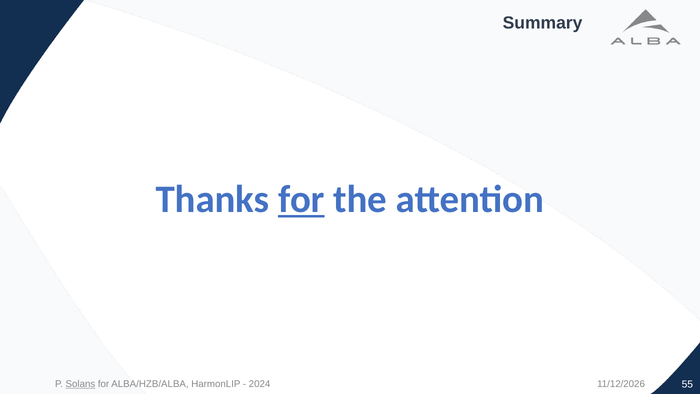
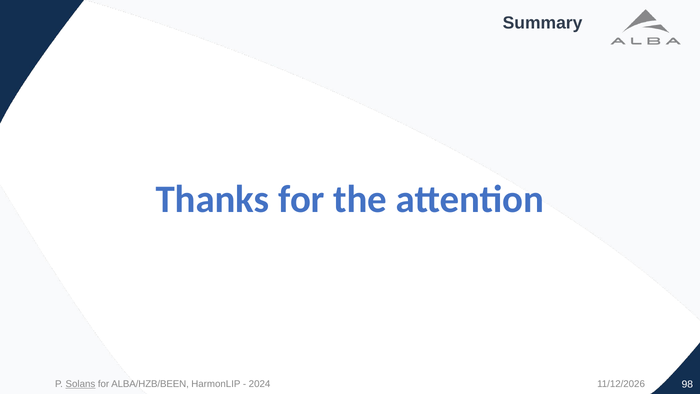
for underline: present -> none (301, 199)
ALBA/HZB/ALBA: ALBA/HZB/ALBA -> ALBA/HZB/BEEN (150, 384)
55: 55 -> 98 (687, 384)
